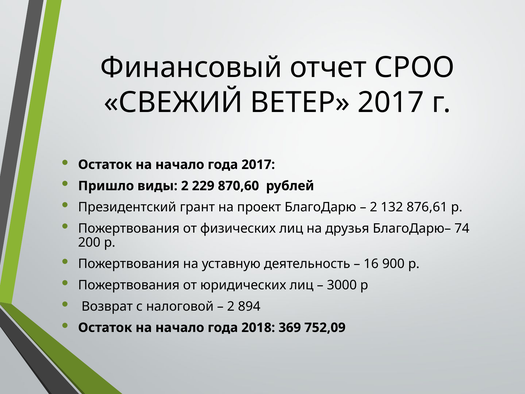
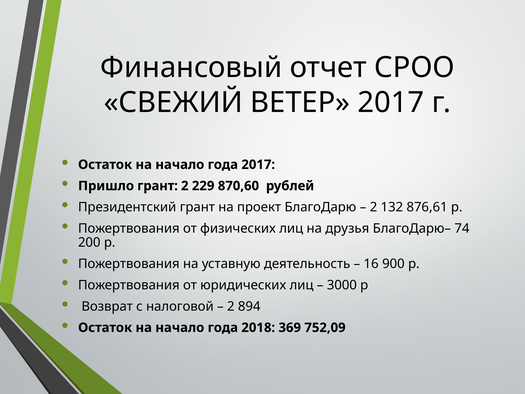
Пришло виды: виды -> грант (158, 186)
